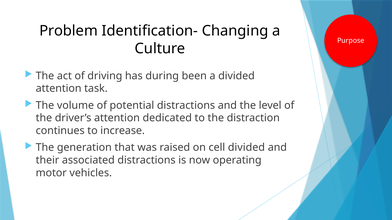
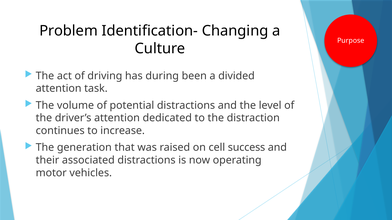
cell divided: divided -> success (247, 148)
